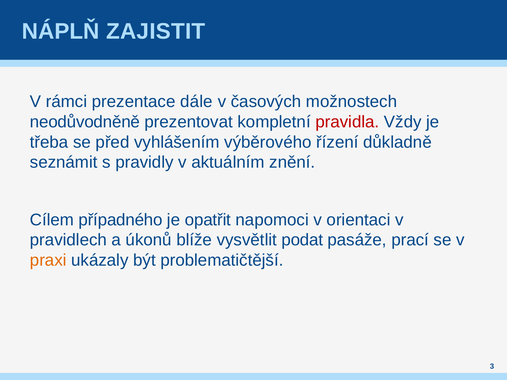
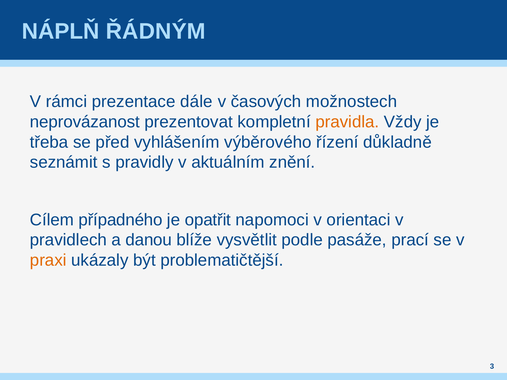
ZAJISTIT: ZAJISTIT -> ŘÁDNÝM (156, 32)
neodůvodněně: neodůvodněně -> neprovázanost (85, 122)
pravidla colour: red -> orange (347, 122)
úkonů: úkonů -> danou (149, 240)
podat: podat -> podle (302, 240)
